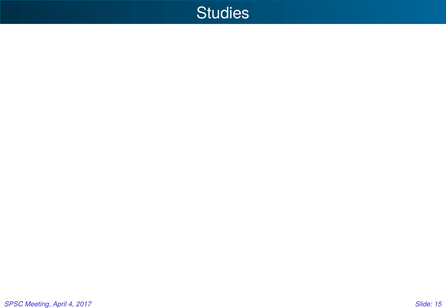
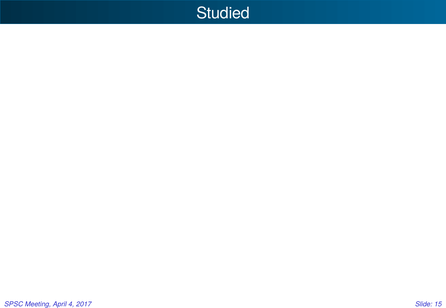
Studies: Studies -> Studied (223, 13)
